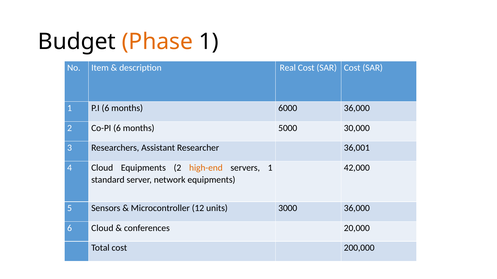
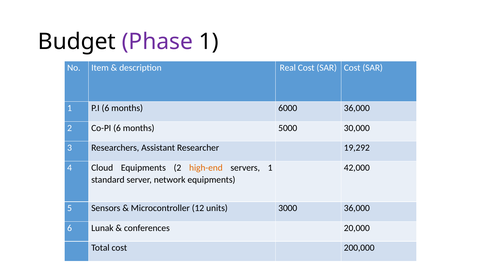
Phase colour: orange -> purple (157, 42)
36,001: 36,001 -> 19,292 (357, 148)
6 Cloud: Cloud -> Lunak (102, 229)
